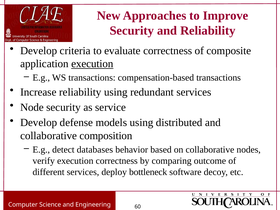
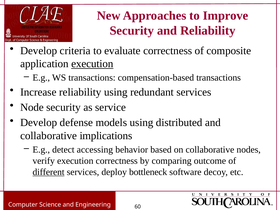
composition: composition -> implications (106, 136)
databases: databases -> accessing (95, 150)
different underline: none -> present (49, 172)
